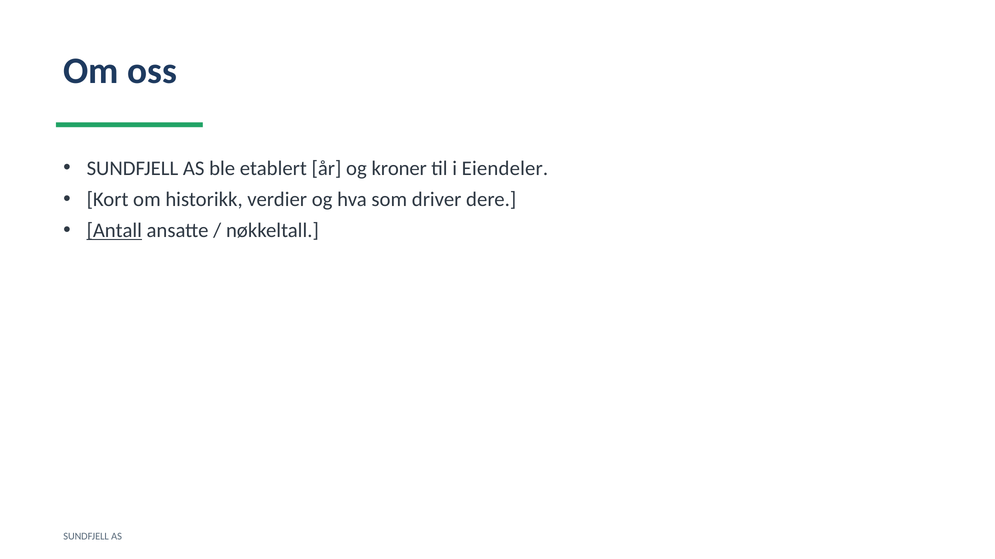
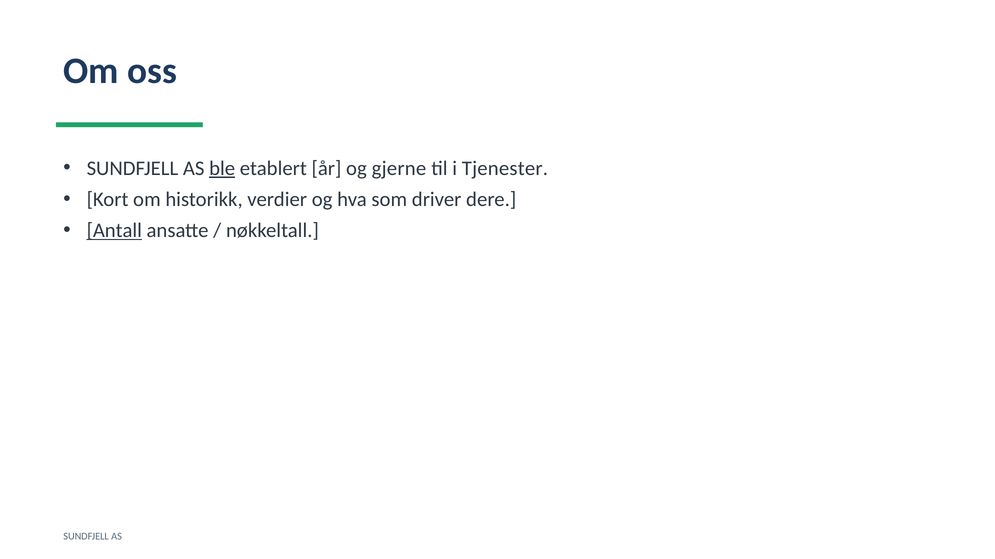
ble underline: none -> present (222, 169)
kroner: kroner -> gjerne (399, 169)
Eiendeler: Eiendeler -> Tjenester (505, 169)
